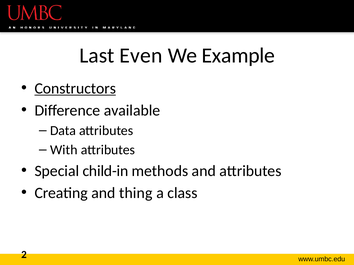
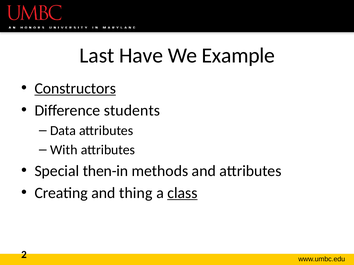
Even: Even -> Have (141, 56)
available: available -> students (132, 111)
child-in: child-in -> then-in (105, 171)
class underline: none -> present (182, 193)
